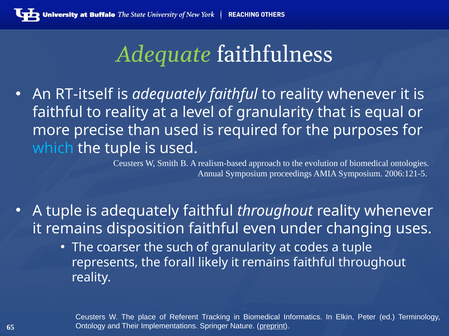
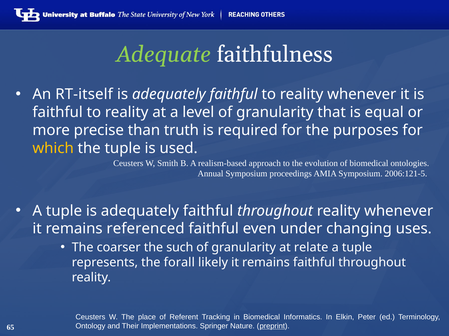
than used: used -> truth (181, 130)
which colour: light blue -> yellow (53, 148)
disposition: disposition -> referenced (146, 229)
codes: codes -> relate (311, 248)
